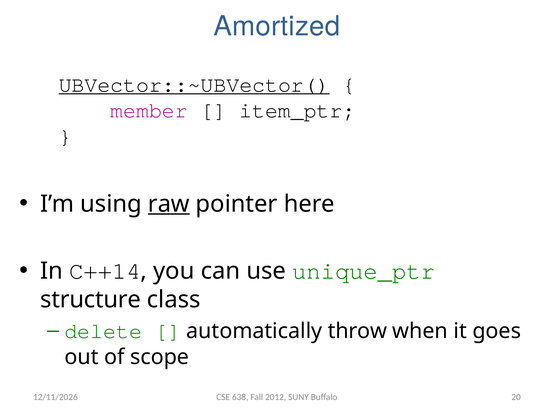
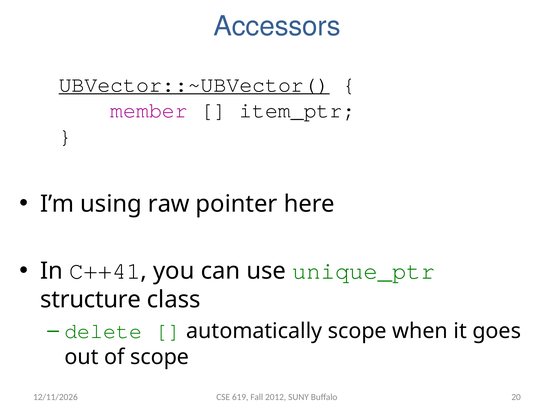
Amortized: Amortized -> Accessors (277, 26)
raw underline: present -> none (169, 204)
C++14: C++14 -> C++41 (105, 271)
automatically throw: throw -> scope (357, 331)
638: 638 -> 619 (240, 397)
